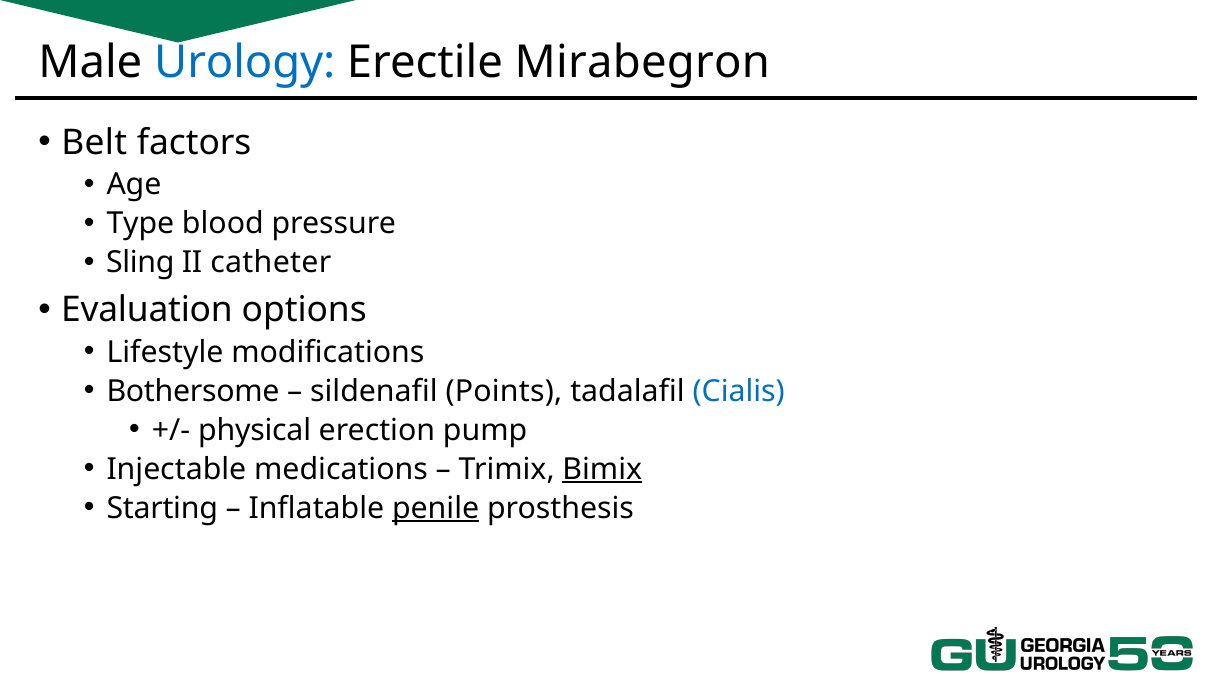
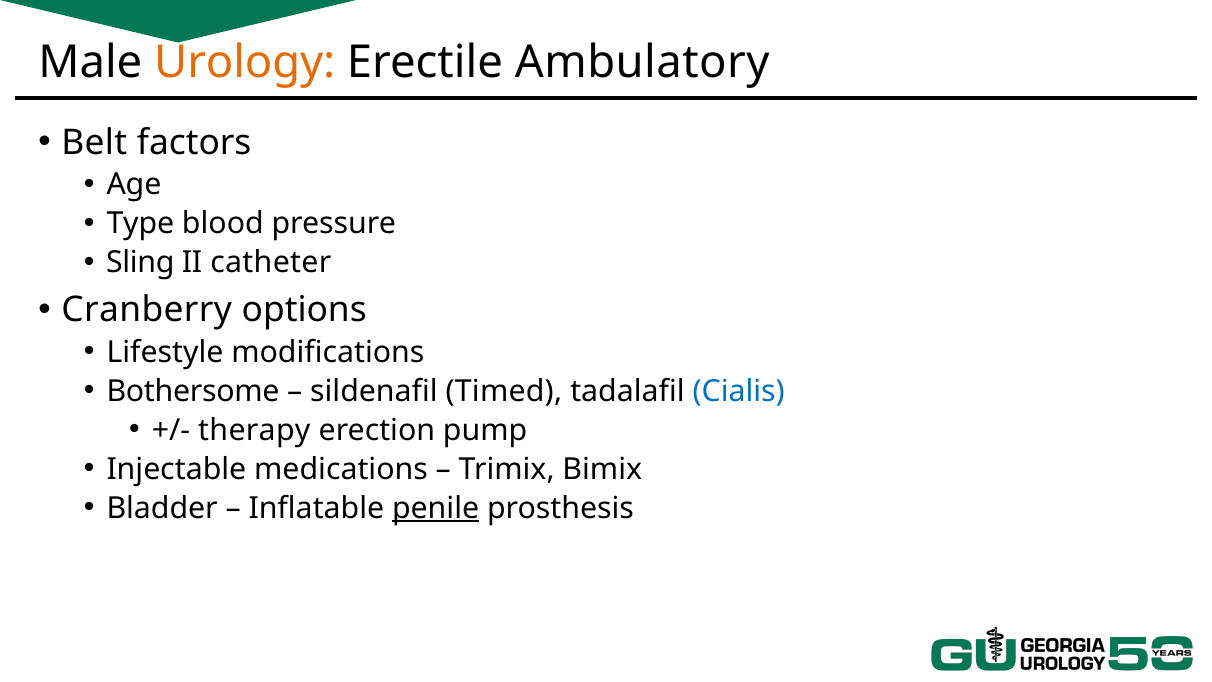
Urology colour: blue -> orange (245, 63)
Mirabegron: Mirabegron -> Ambulatory (642, 63)
Evaluation: Evaluation -> Cranberry (147, 310)
Points: Points -> Timed (504, 391)
physical: physical -> therapy (254, 430)
Bimix underline: present -> none (602, 469)
Starting: Starting -> Bladder (162, 508)
